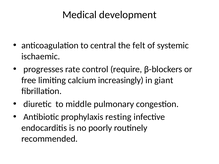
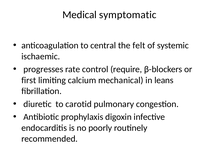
development: development -> symptomatic (128, 15)
free: free -> first (29, 80)
increasingly: increasingly -> mechanical (121, 80)
giant: giant -> leans (164, 80)
middle: middle -> carotid (79, 104)
resting: resting -> digoxin (118, 117)
